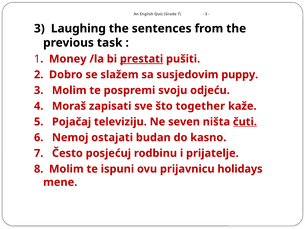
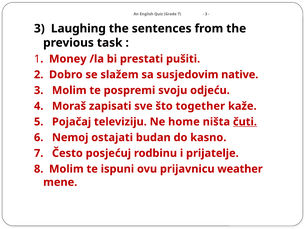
prestati underline: present -> none (142, 59)
puppy: puppy -> native (240, 75)
seven: seven -> home (184, 122)
holidays: holidays -> weather (240, 169)
